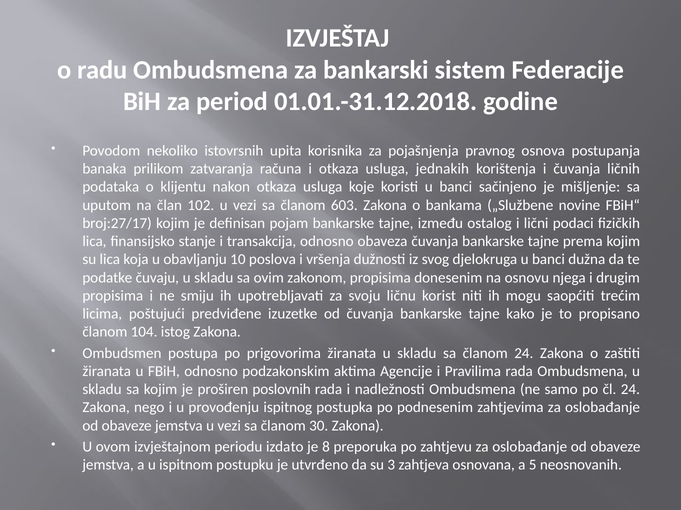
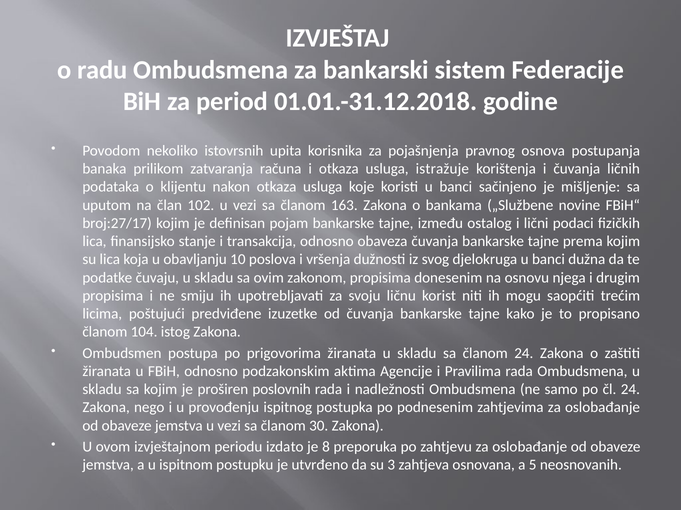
jednakih: jednakih -> istražuje (442, 169)
603: 603 -> 163 (344, 205)
